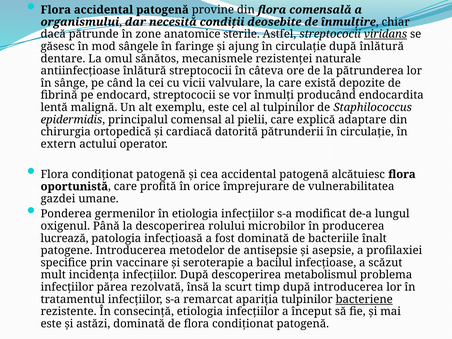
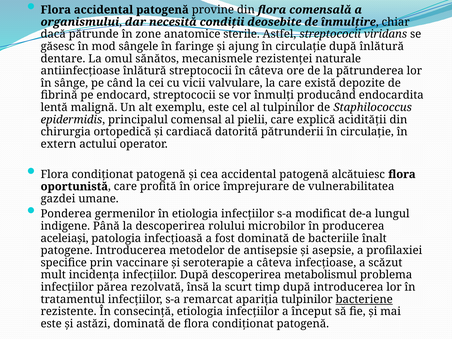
viridans underline: present -> none (385, 34)
adaptare: adaptare -> acidităţii (362, 120)
oxigenul: oxigenul -> indigene (65, 226)
lucrează: lucrează -> aceleiaşi (65, 238)
a bacilul: bacilul -> câteva (274, 263)
